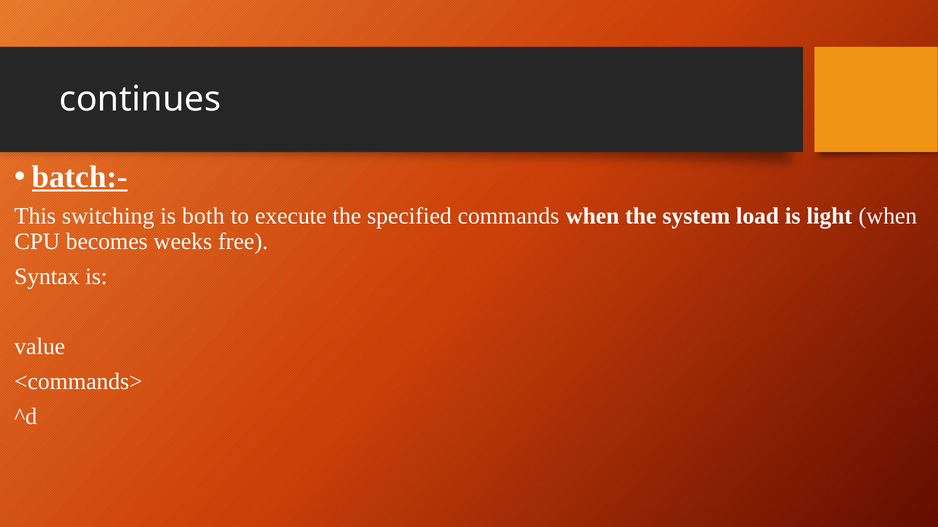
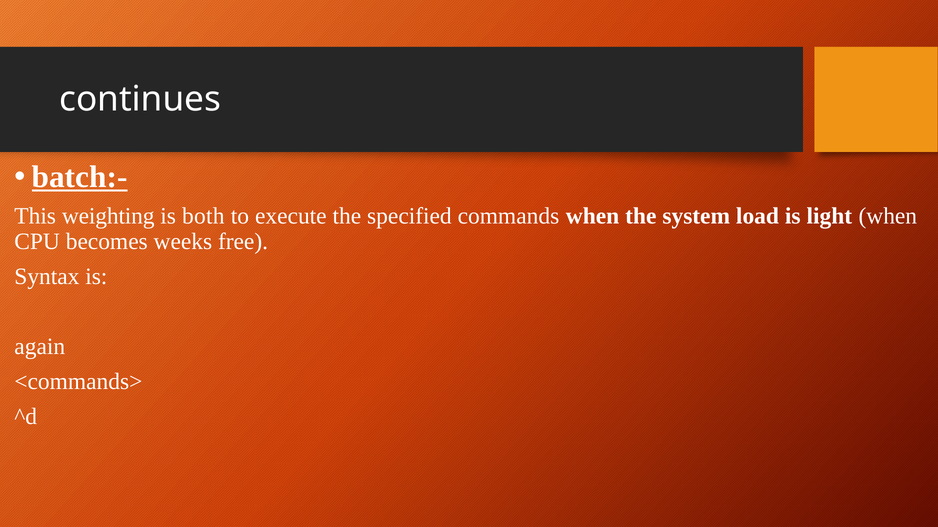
switching: switching -> weighting (108, 216)
value: value -> again (40, 347)
